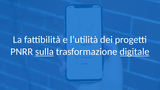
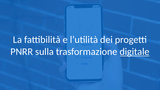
sulla underline: present -> none (44, 52)
